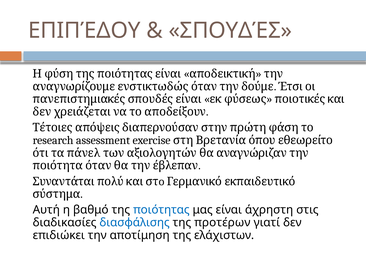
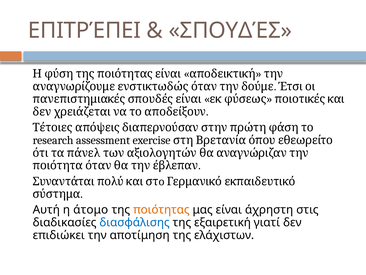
ΕΠΙΠΈΔΟΥ: ΕΠΙΠΈΔΟΥ -> ΕΠΙΤΡΈΠΕΙ (84, 31)
βαθμό: βαθμό -> άτομο (91, 210)
ποιότητας colour: blue -> orange (161, 210)
προτέρων: προτέρων -> εξαιρετική (222, 222)
